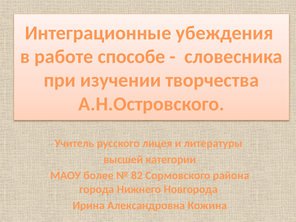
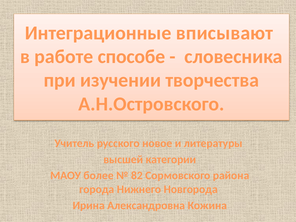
убеждения: убеждения -> вписывают (224, 33)
лицея: лицея -> новое (157, 143)
